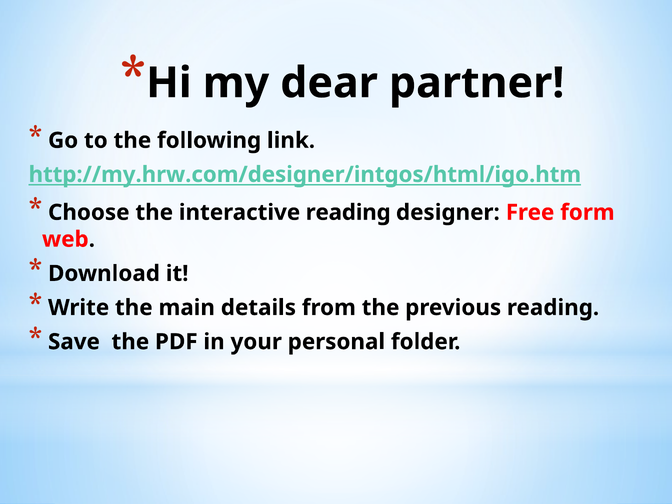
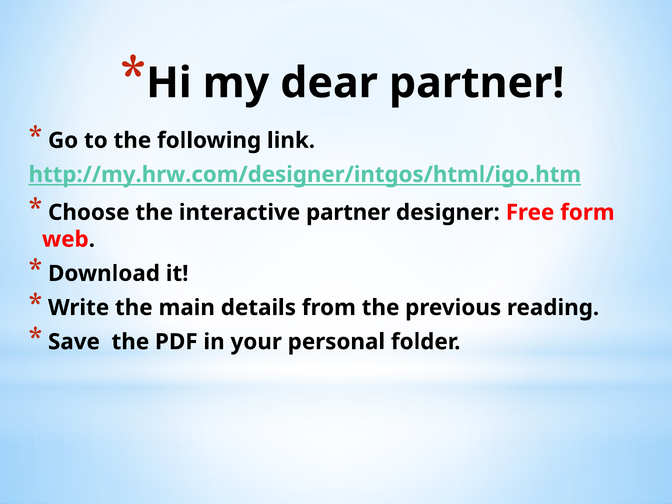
interactive reading: reading -> partner (348, 212)
